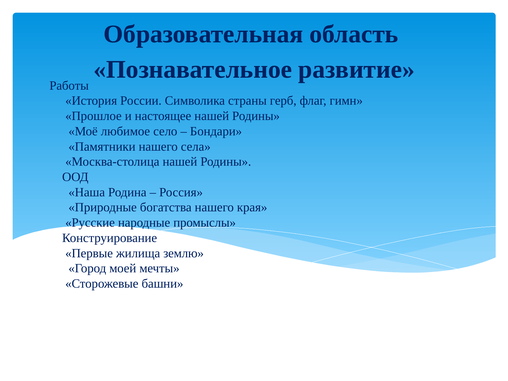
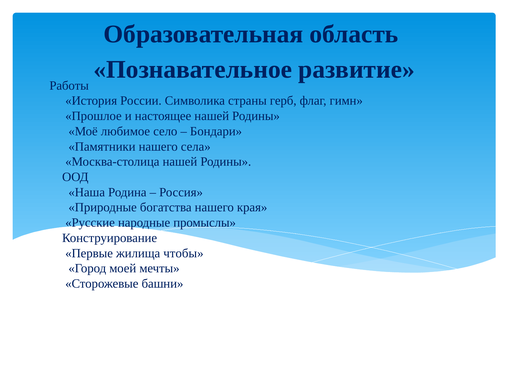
землю: землю -> чтобы (183, 253)
